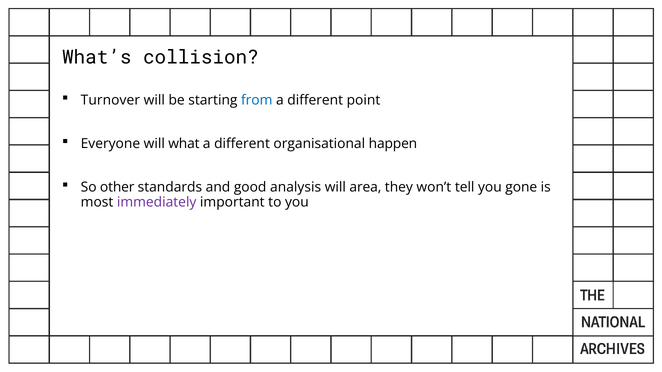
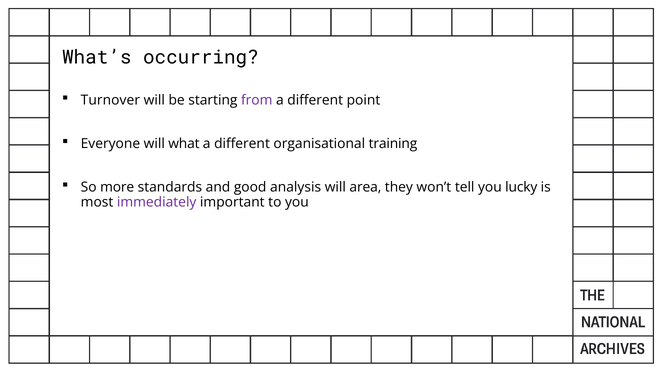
collision: collision -> occurring (201, 58)
from colour: blue -> purple (257, 100)
happen: happen -> training (393, 144)
other: other -> more (117, 187)
gone: gone -> lucky (521, 187)
